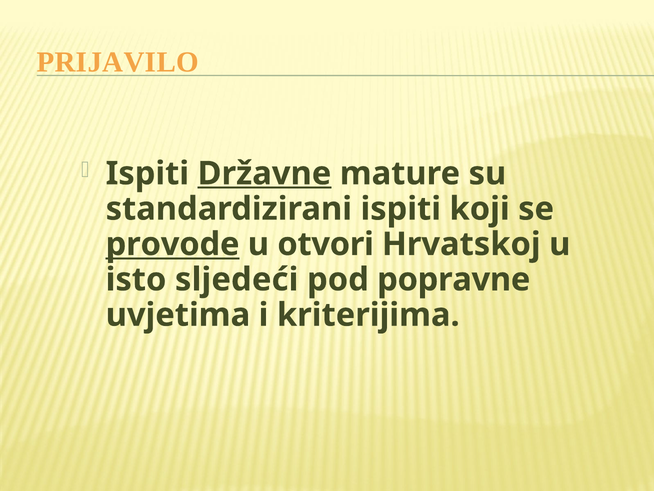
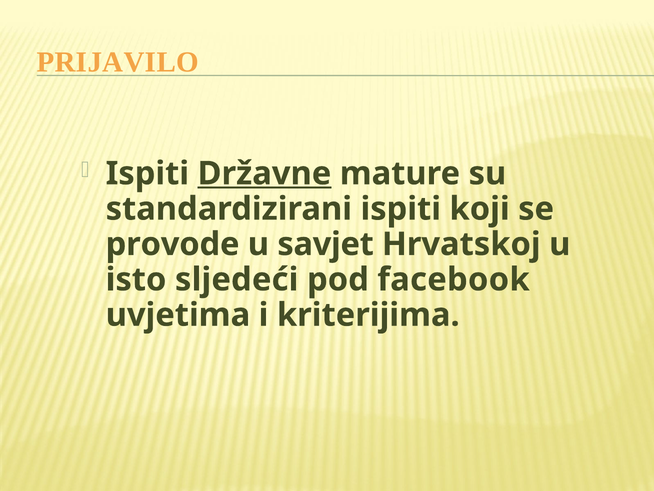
provode underline: present -> none (173, 244)
otvori: otvori -> savjet (326, 244)
popravne: popravne -> facebook (453, 279)
